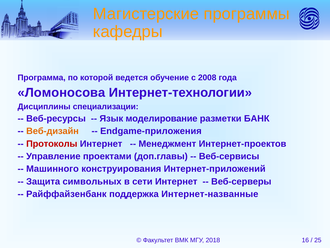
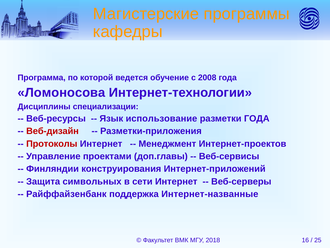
моделирование: моделирование -> использование (161, 118)
разметки БАНК: БАНК -> ГОДА (257, 118)
Веб-дизайн colour: orange -> red (53, 131)
Endgame-приложения: Endgame-приложения -> Разметки-приложения (151, 131)
Машинного: Машинного -> Финляндии (53, 169)
